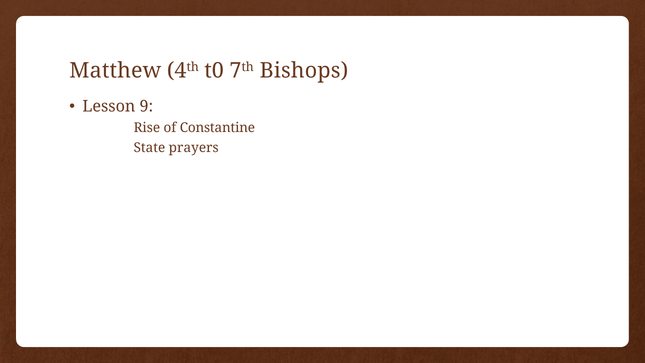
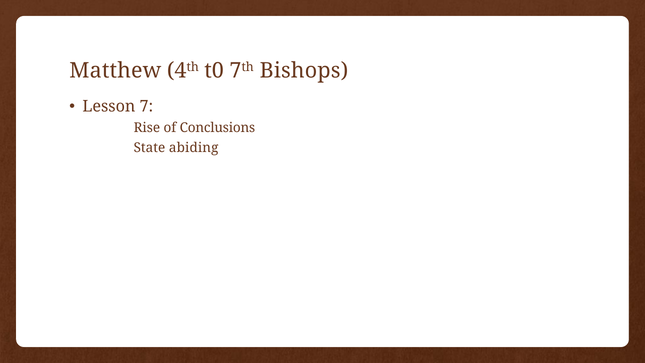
9: 9 -> 7 (146, 106)
Constantine: Constantine -> Conclusions (217, 128)
prayers: prayers -> abiding (194, 148)
